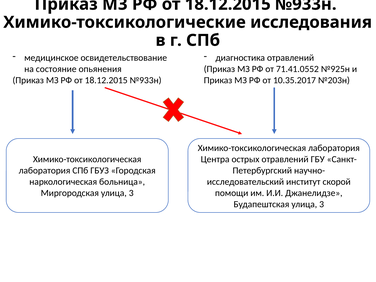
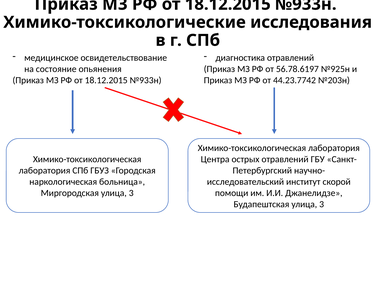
71.41.0552: 71.41.0552 -> 56.78.6197 (297, 69)
10.35.2017: 10.35.2017 -> 44.23.7742 (295, 80)
